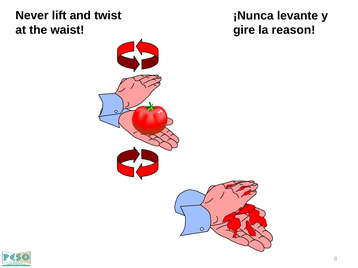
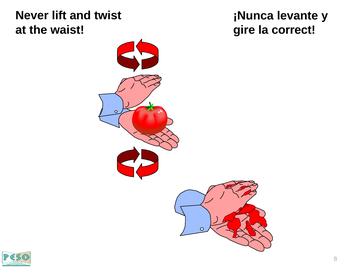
reason: reason -> correct (294, 30)
